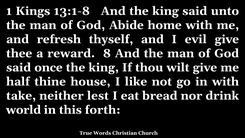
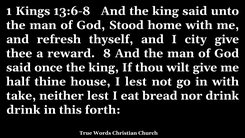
13:1-8: 13:1-8 -> 13:6-8 (72, 11)
Abide: Abide -> Stood (126, 25)
evil: evil -> city (196, 39)
I like: like -> lest (136, 81)
world: world -> drink (23, 110)
